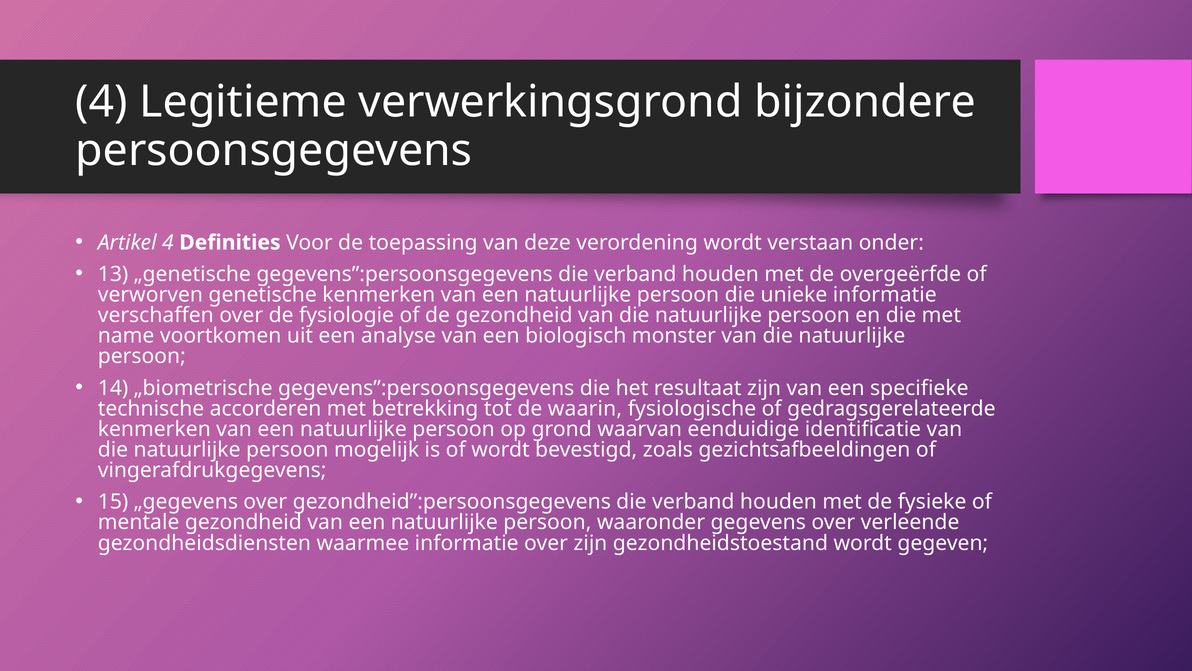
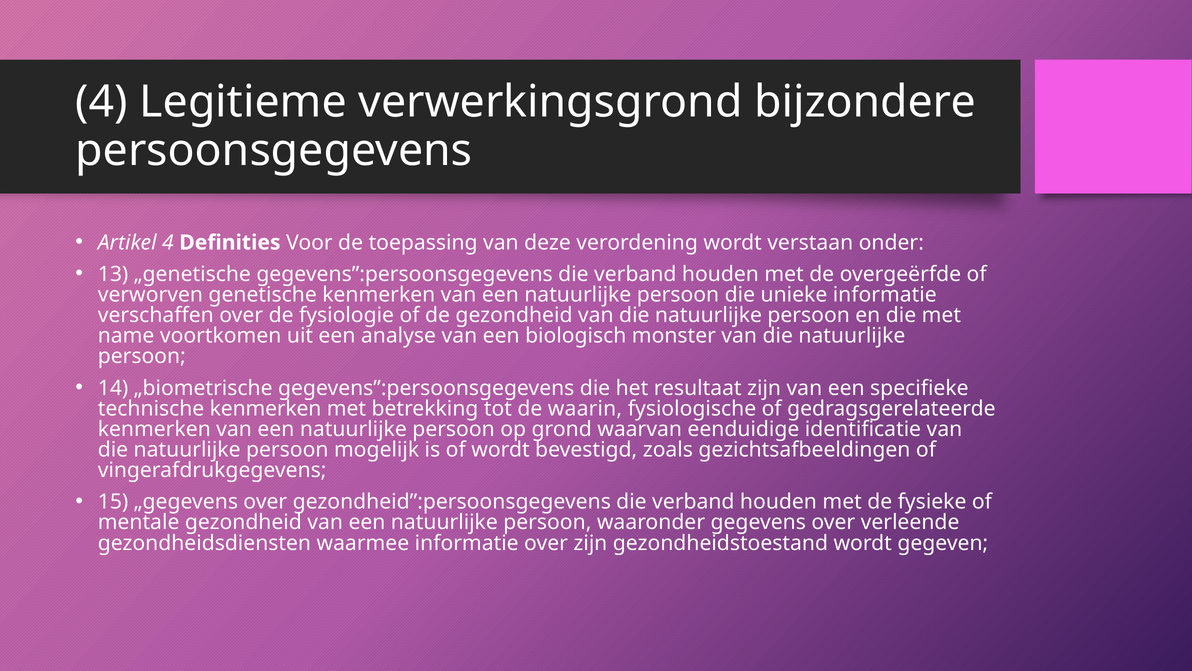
technische accorderen: accorderen -> kenmerken (266, 408)
